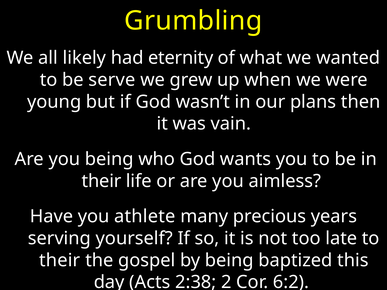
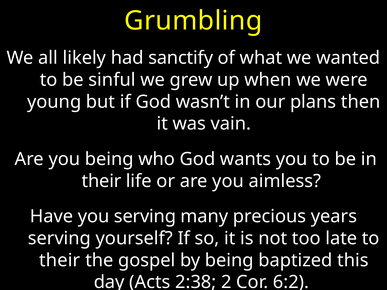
eternity: eternity -> sanctify (181, 58)
serve: serve -> sinful (112, 80)
you athlete: athlete -> serving (145, 217)
